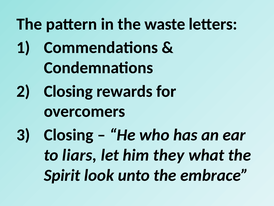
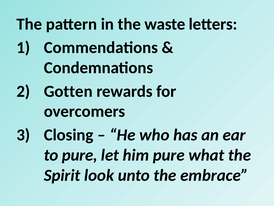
2 Closing: Closing -> Gotten (68, 91)
to liars: liars -> pure (80, 155)
him they: they -> pure (169, 155)
